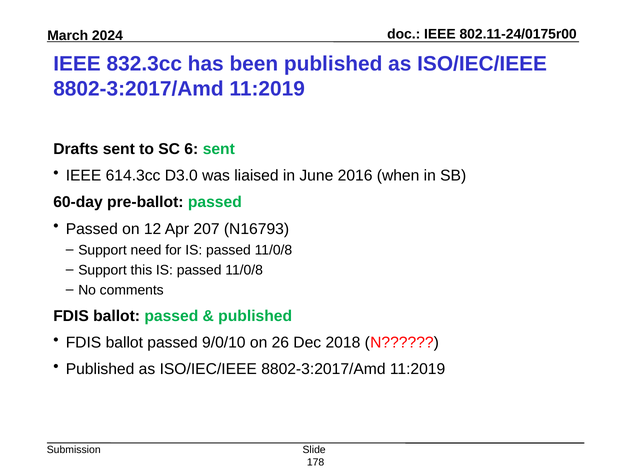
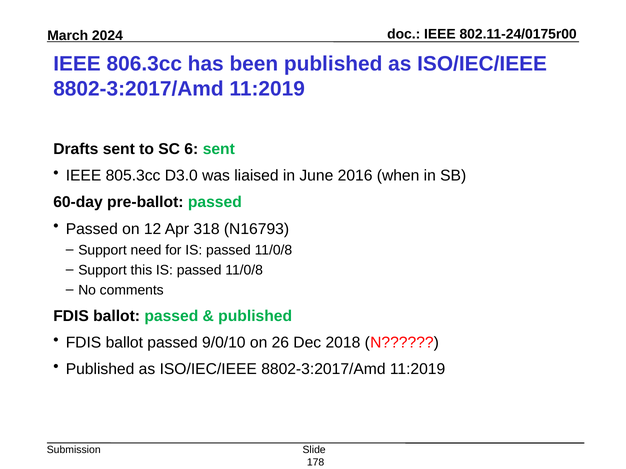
832.3cc: 832.3cc -> 806.3cc (144, 64)
614.3cc: 614.3cc -> 805.3cc (133, 176)
207: 207 -> 318 (207, 229)
